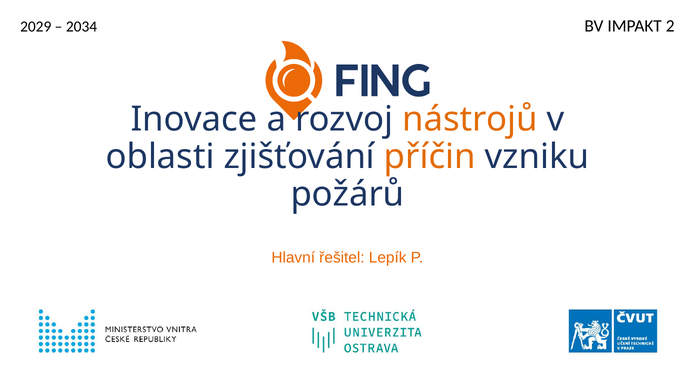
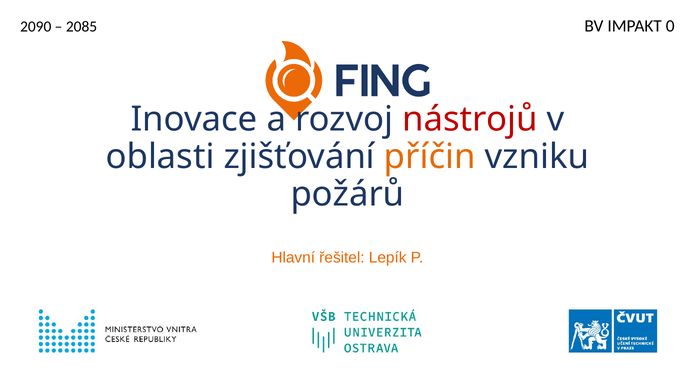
2029: 2029 -> 2090 (36, 27)
2034: 2034 -> 2085 (82, 27)
2: 2 -> 0 (670, 26)
nástrojů colour: orange -> red (470, 119)
